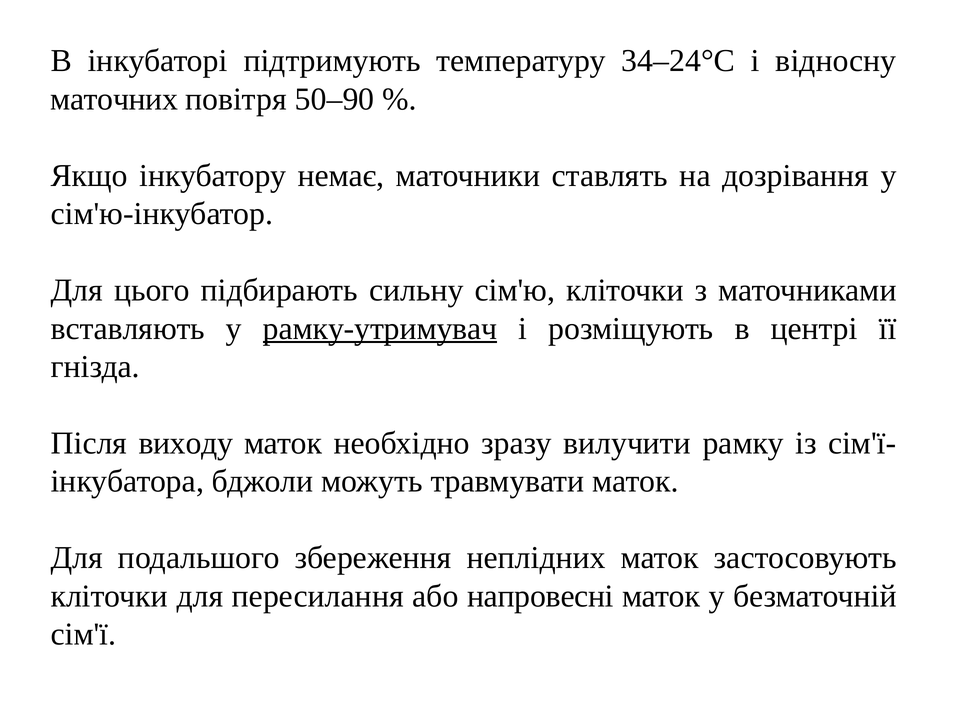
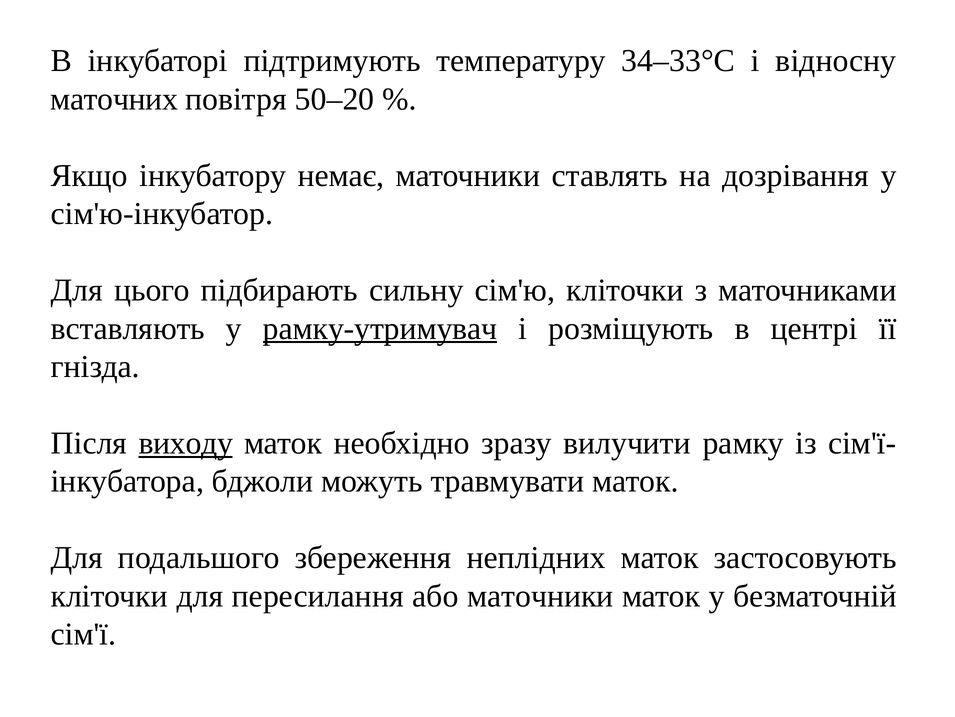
34–24°С: 34–24°С -> 34–33°С (678, 61)
50–90: 50–90 -> 50–20 (335, 99)
виходу underline: none -> present (186, 443)
або напровесні: напровесні -> маточники (540, 596)
